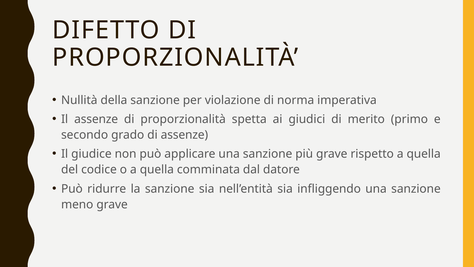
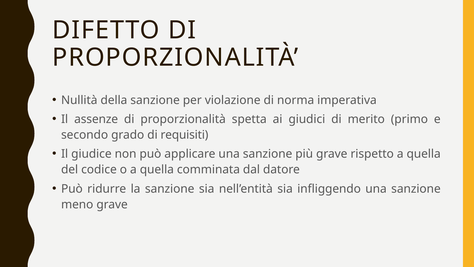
di assenze: assenze -> requisiti (184, 135)
